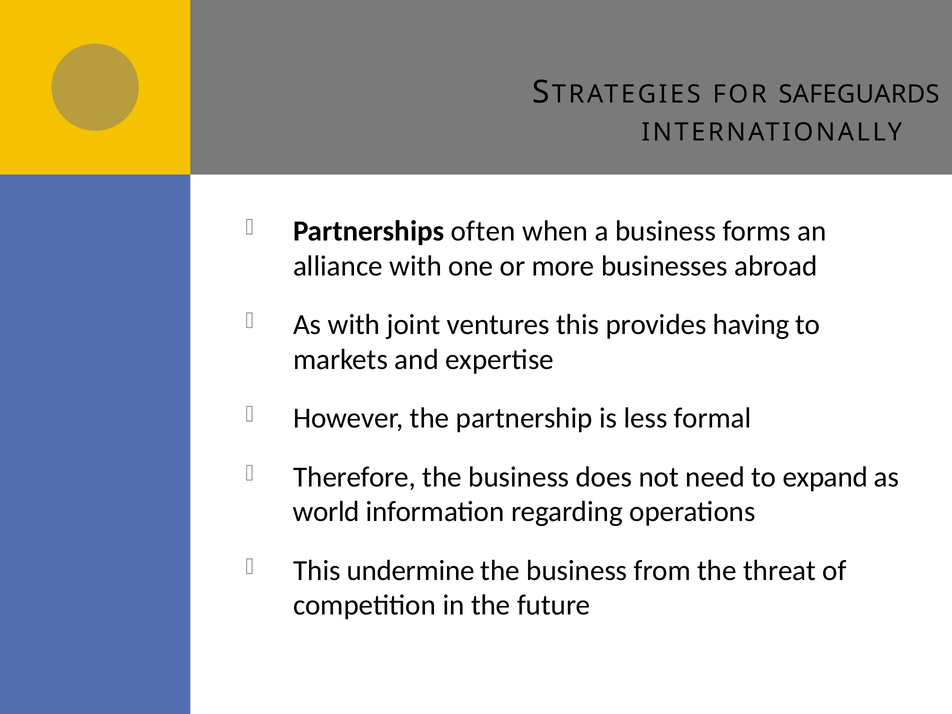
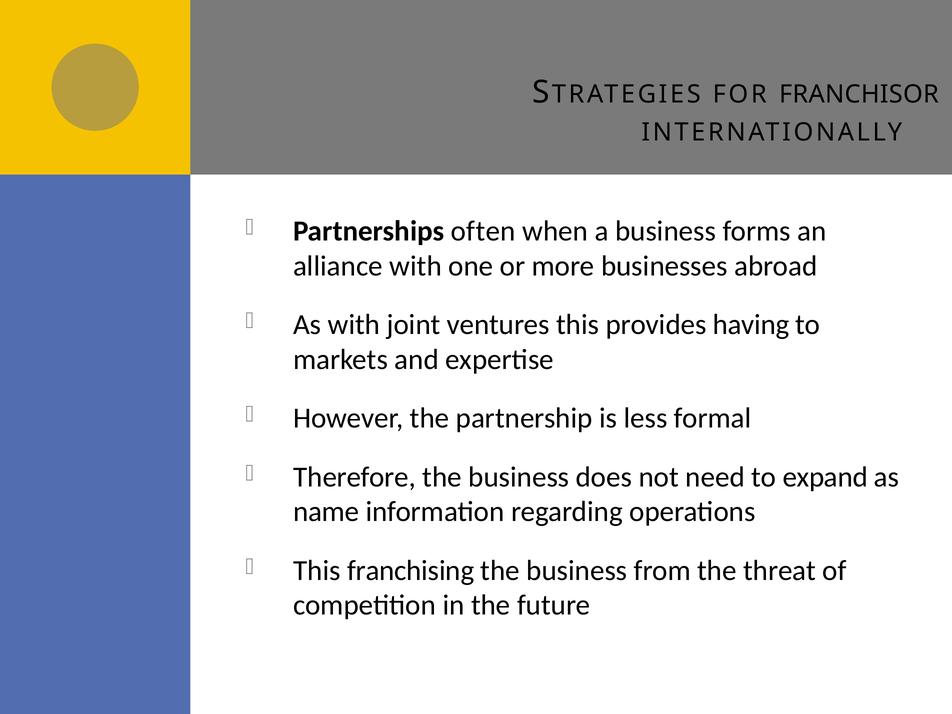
SAFEGUARDS: SAFEGUARDS -> FRANCHISOR (859, 94)
world: world -> name (326, 512)
undermine: undermine -> franchising (411, 570)
